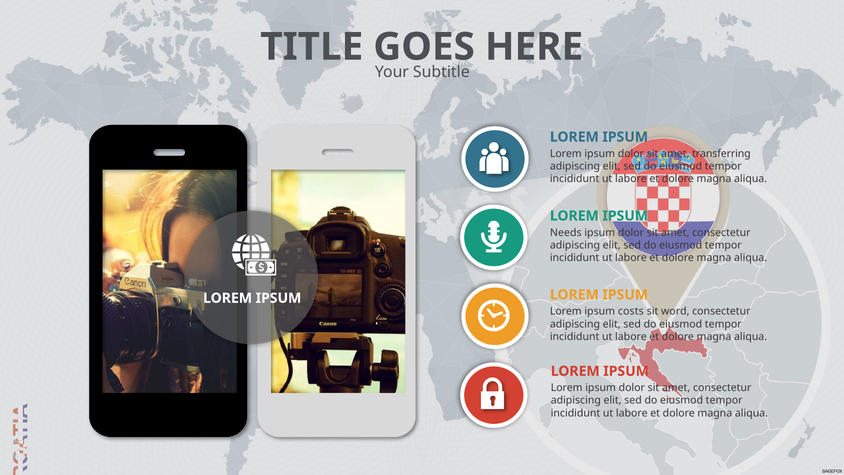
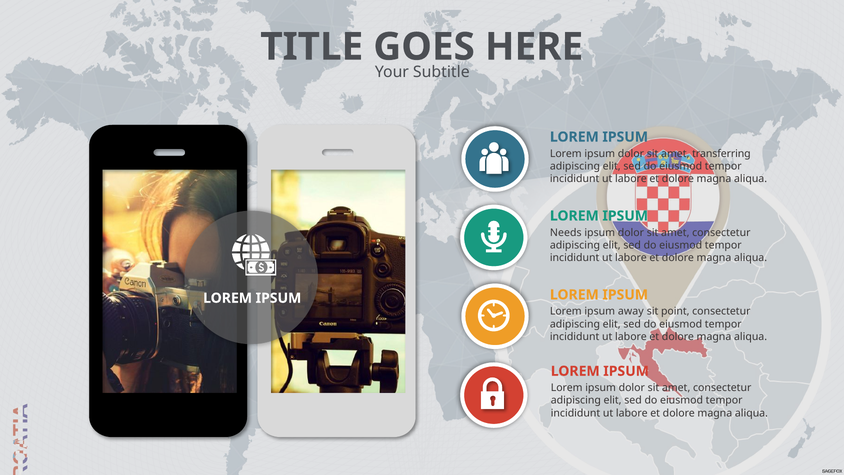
costs: costs -> away (631, 311)
word: word -> point (675, 311)
